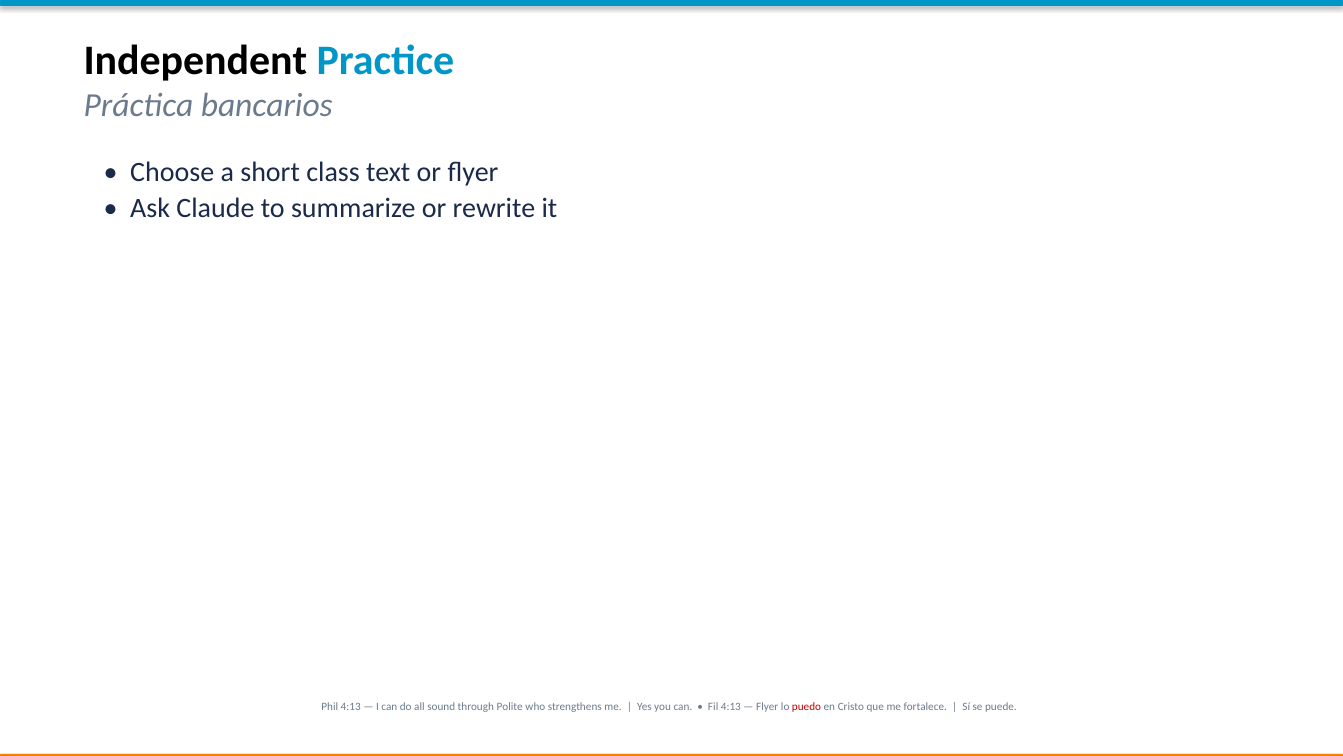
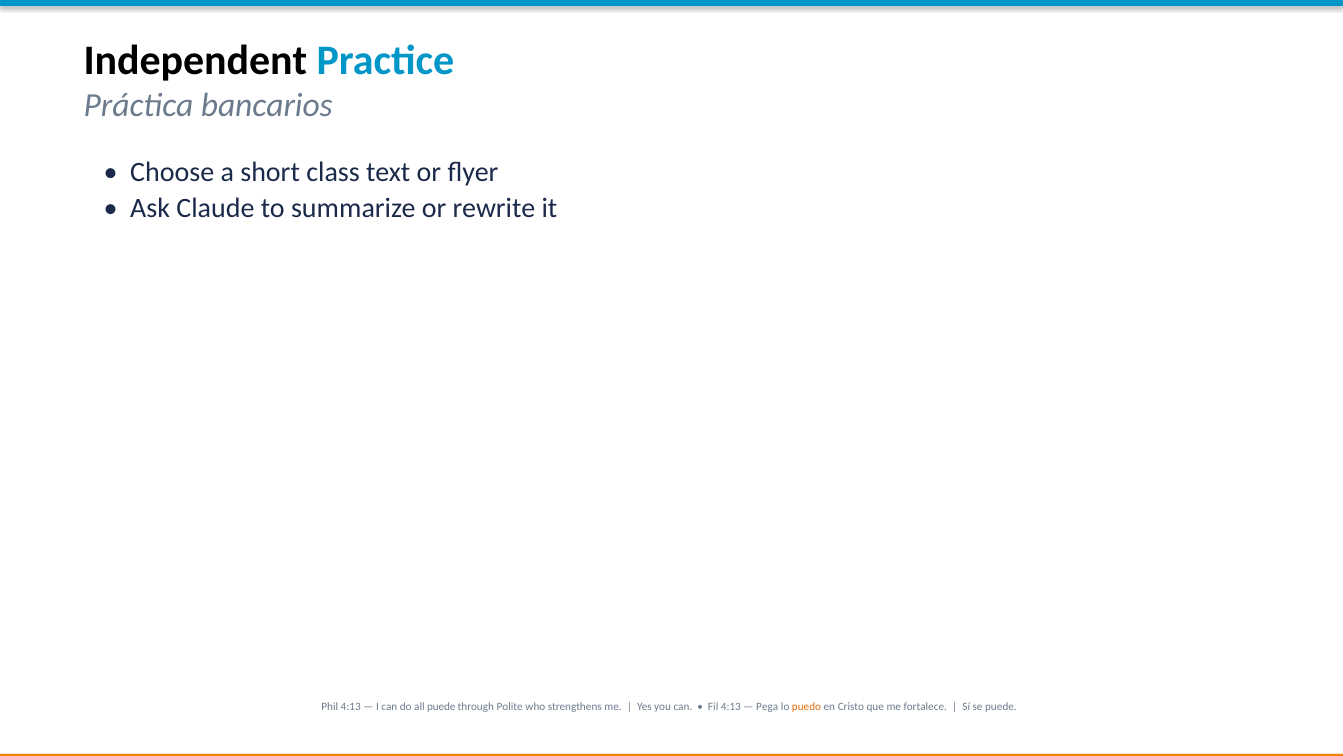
all sound: sound -> puede (441, 707)
Flyer: Flyer -> Pega (767, 707)
puedo colour: red -> orange (806, 707)
